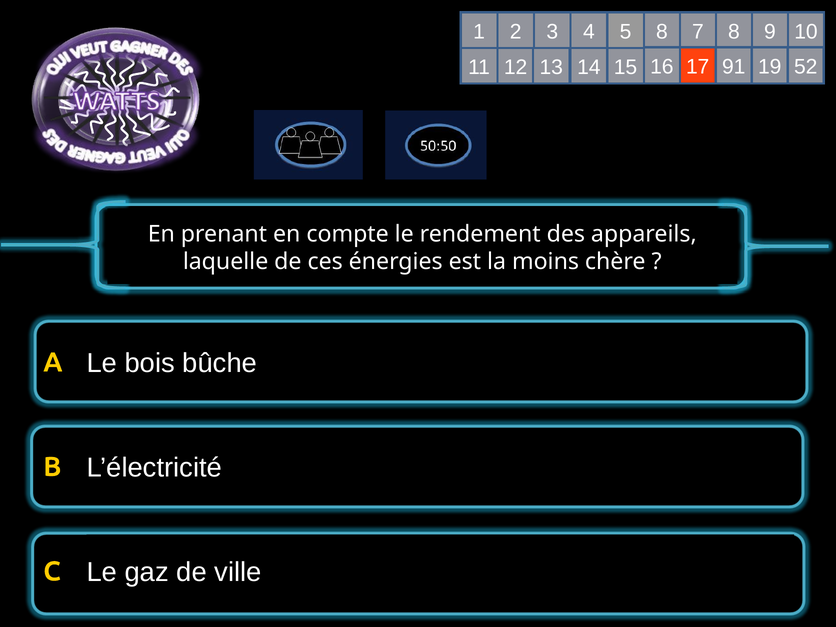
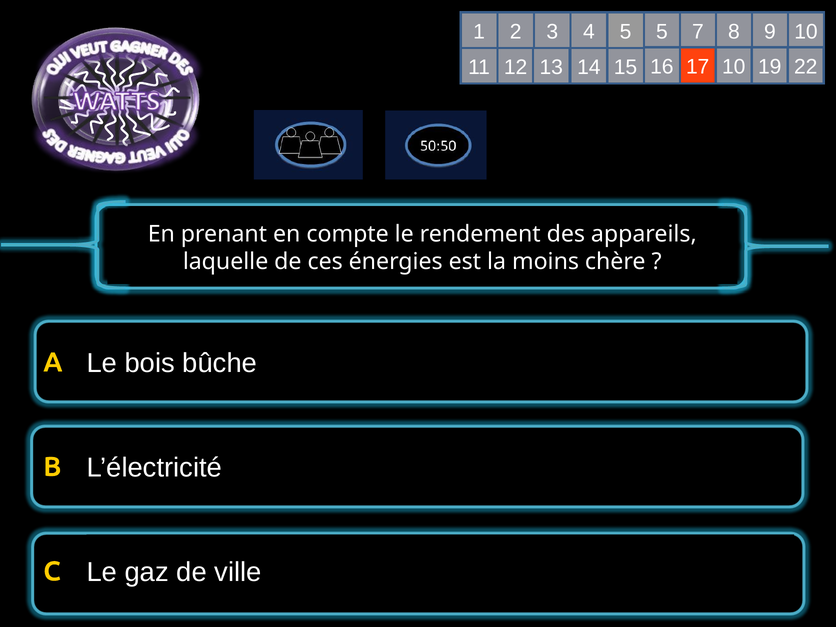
5 8: 8 -> 5 (662, 32)
17 91: 91 -> 10 (734, 67)
52: 52 -> 22 (806, 67)
